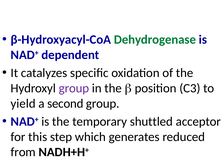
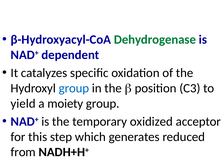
group colour: purple -> blue (74, 88)
second: second -> moiety (65, 103)
shuttled: shuttled -> oxidized (151, 122)
